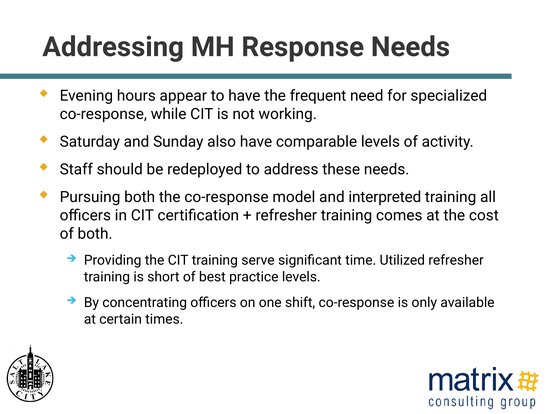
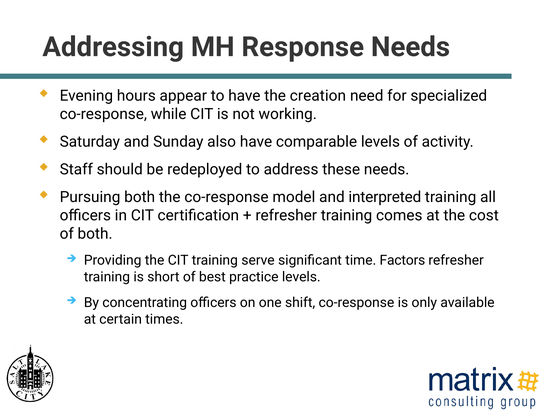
frequent: frequent -> creation (318, 96)
Utilized: Utilized -> Factors (402, 261)
